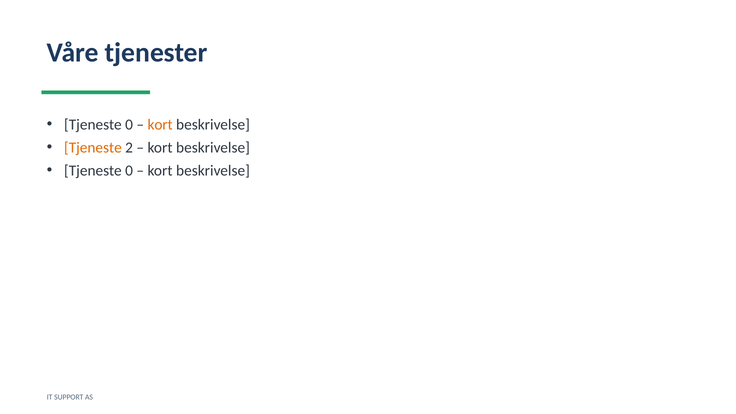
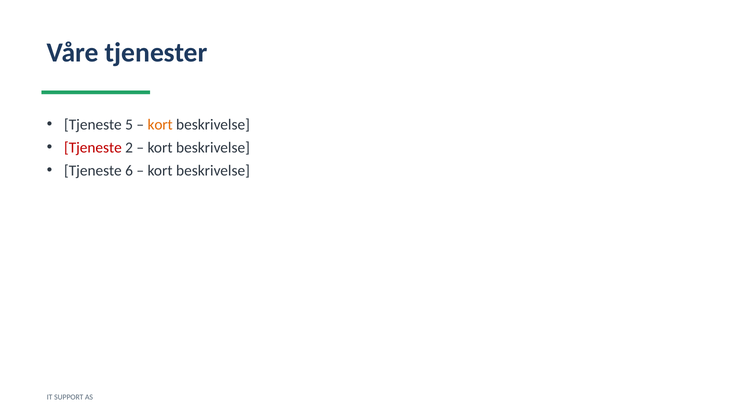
0: 0 -> 5 (129, 125)
Tjeneste colour: orange -> red (93, 148)
0: 0 -> 6 (129, 171)
